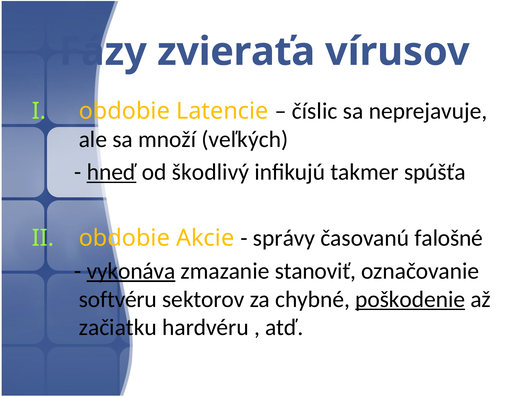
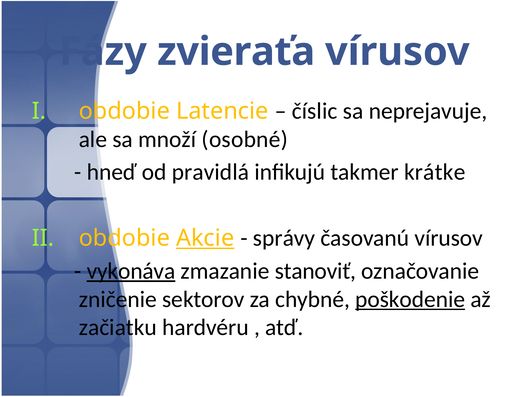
veľkých: veľkých -> osobné (245, 139)
hneď underline: present -> none (112, 172)
škodlivý: škodlivý -> pravidlá (210, 172)
spúšťa: spúšťa -> krátke (435, 172)
Akcie underline: none -> present (205, 238)
časovanú falošné: falošné -> vírusov (449, 238)
softvéru: softvéru -> zničenie (118, 299)
